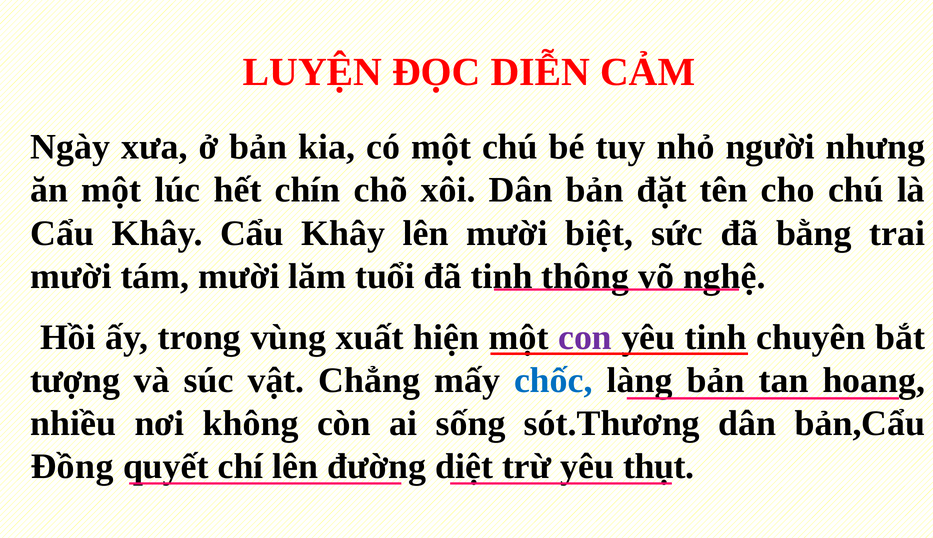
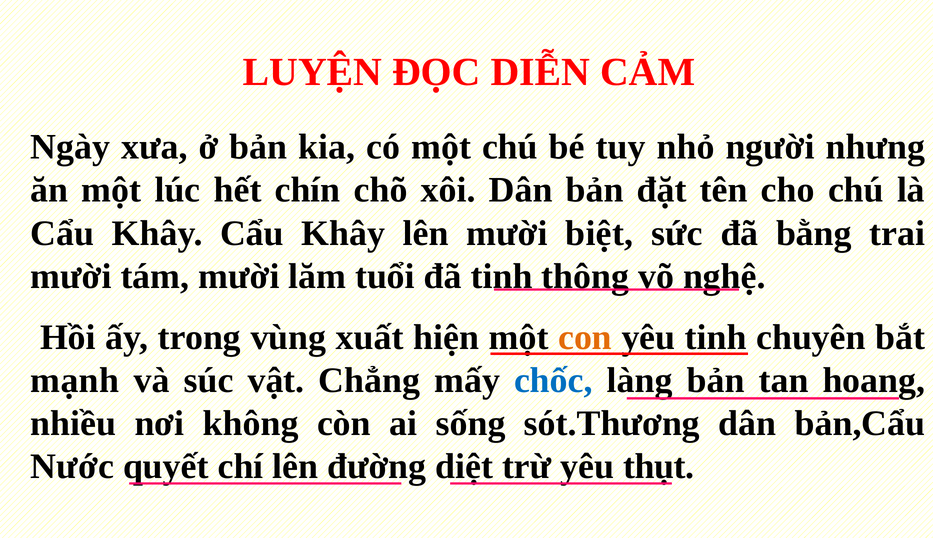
con colour: purple -> orange (585, 337)
tượng: tượng -> mạnh (75, 380)
Đồng: Đồng -> Nước (72, 467)
